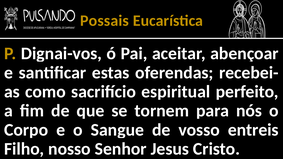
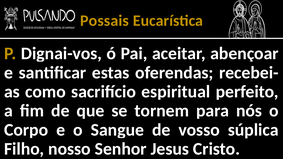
entreis: entreis -> súplica (253, 130)
